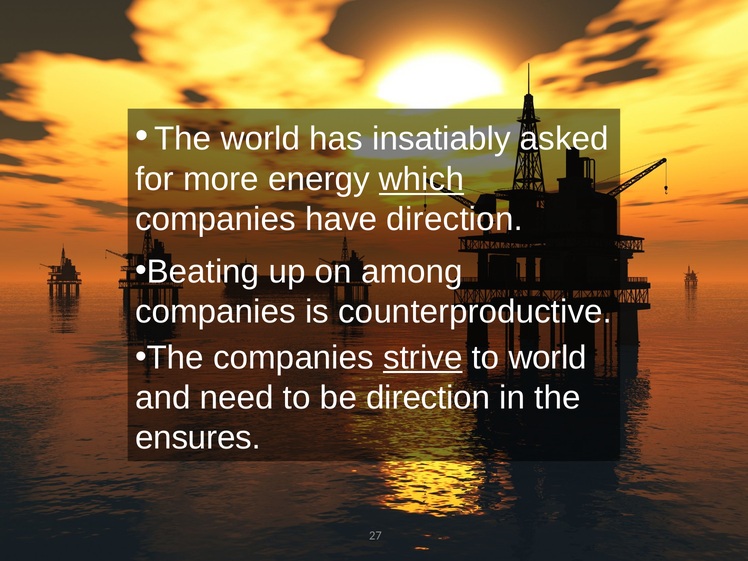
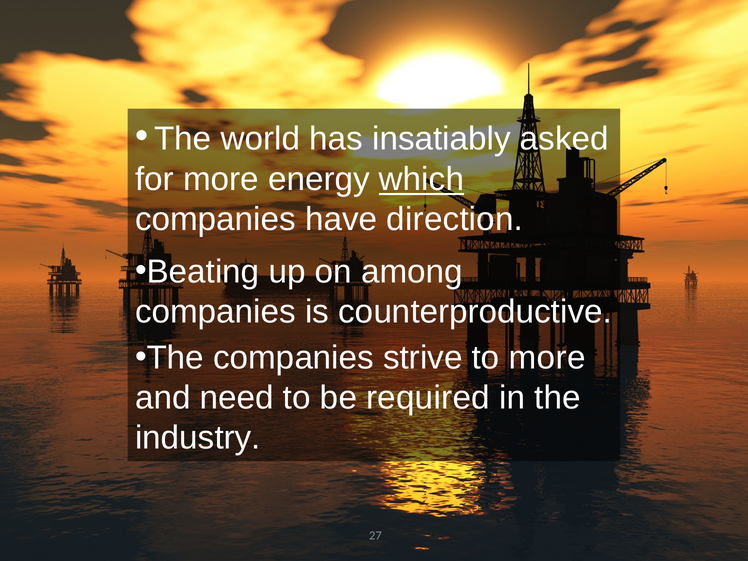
strive underline: present -> none (423, 358)
to world: world -> more (547, 358)
be direction: direction -> required (428, 398)
ensures: ensures -> industry (198, 438)
